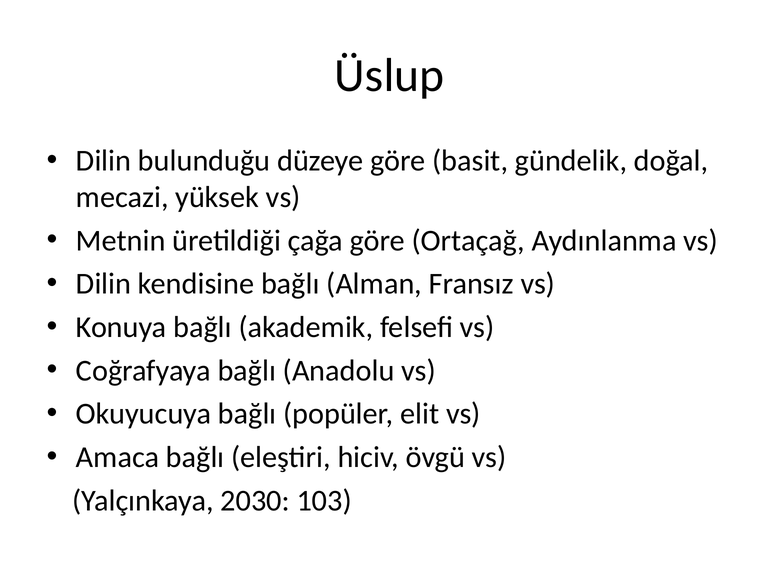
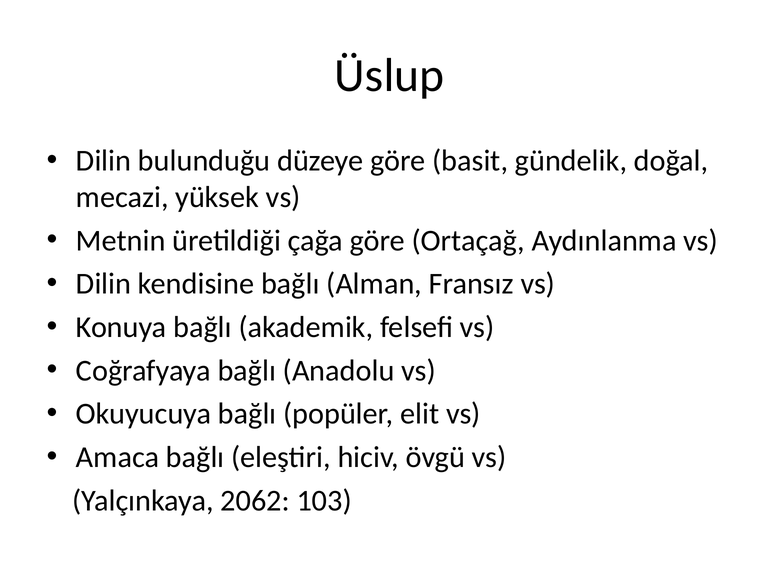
2030: 2030 -> 2062 (255, 500)
